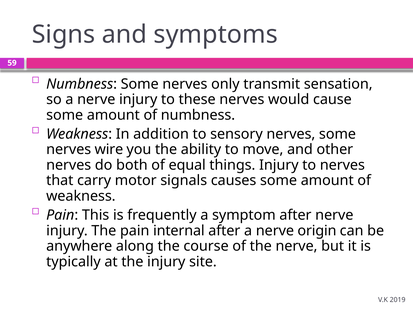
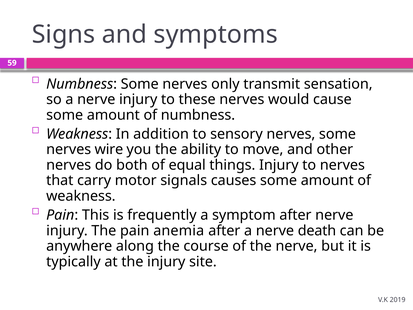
internal: internal -> anemia (179, 230)
origin: origin -> death (317, 230)
